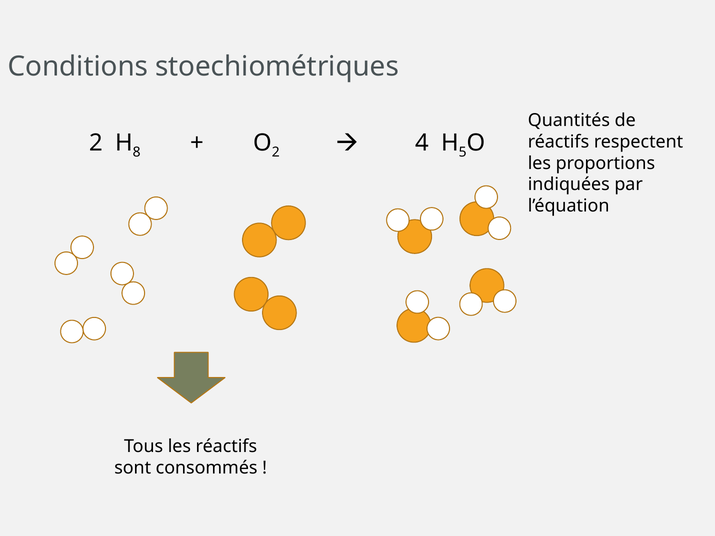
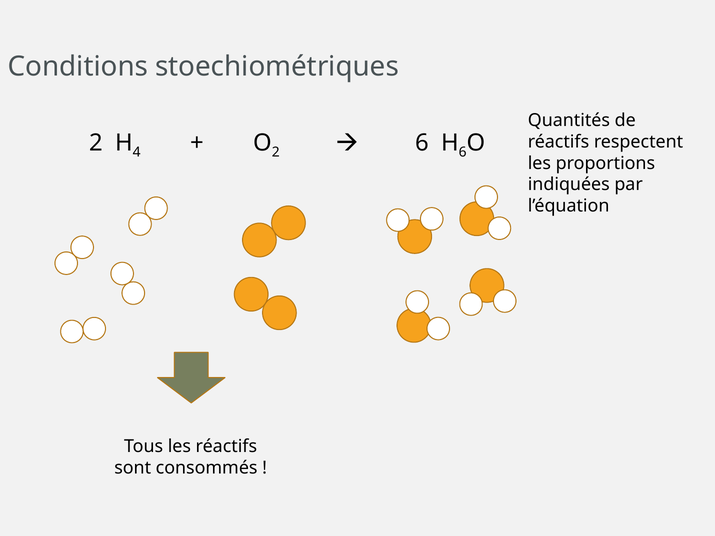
8: 8 -> 4 (137, 152)
4: 4 -> 6 (422, 143)
5: 5 -> 6 (463, 152)
